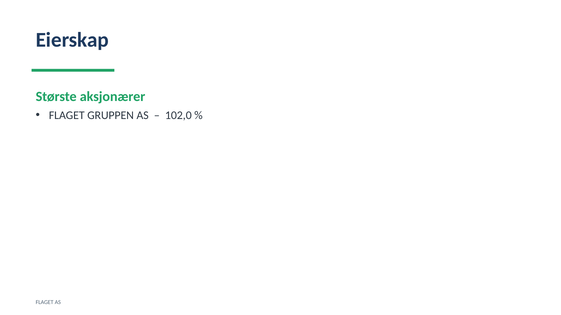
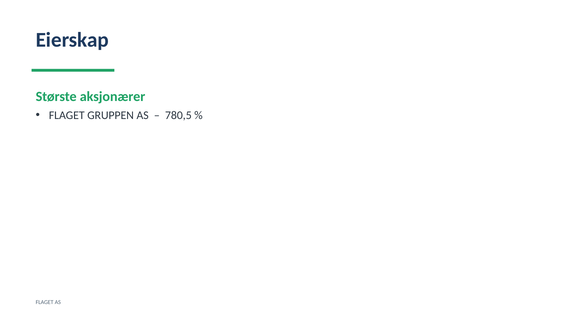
102,0: 102,0 -> 780,5 (178, 115)
